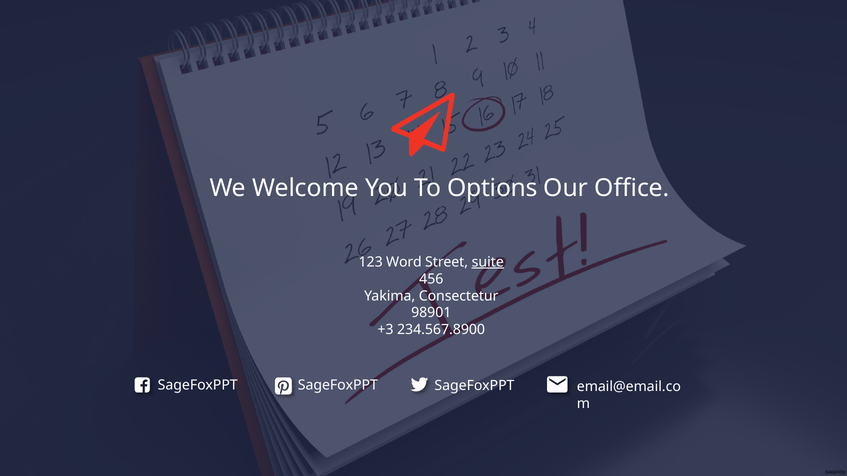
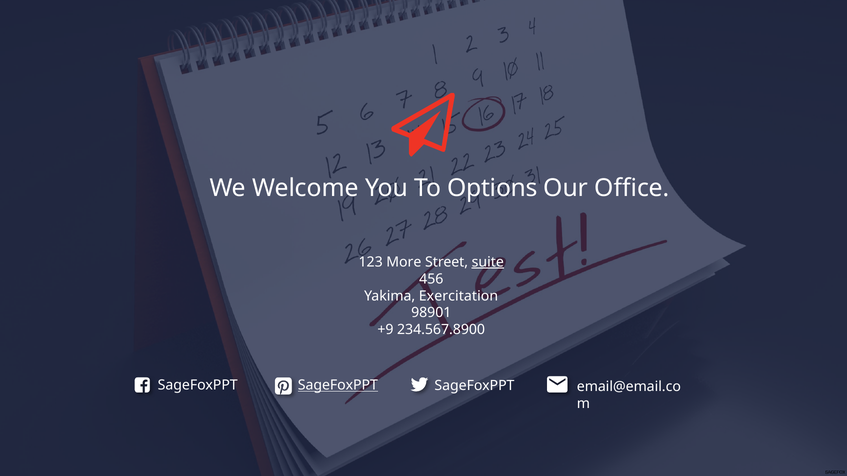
Word: Word -> More (404, 262)
Consectetur: Consectetur -> Exercitation (459, 296)
+3: +3 -> +9 (385, 330)
SageFoxPPT underline: none -> present (338, 386)
